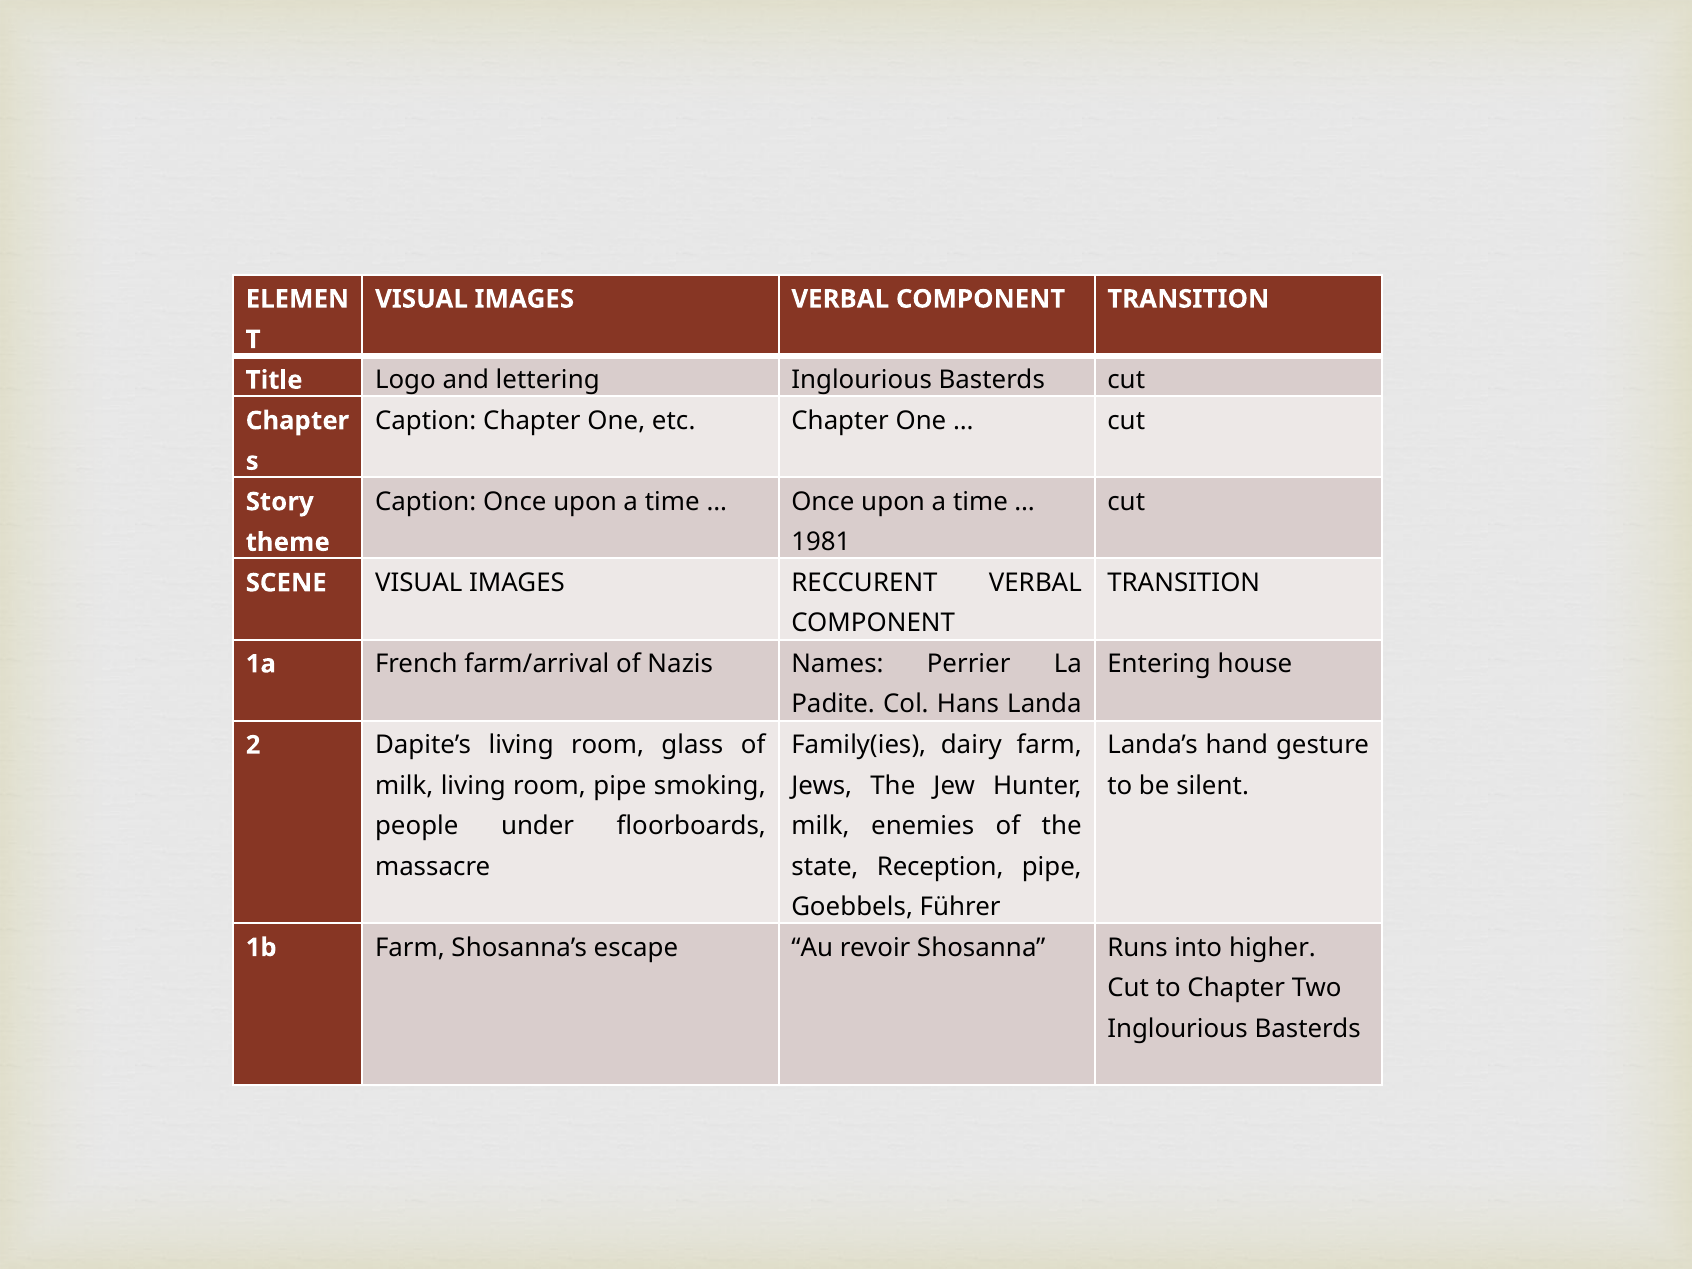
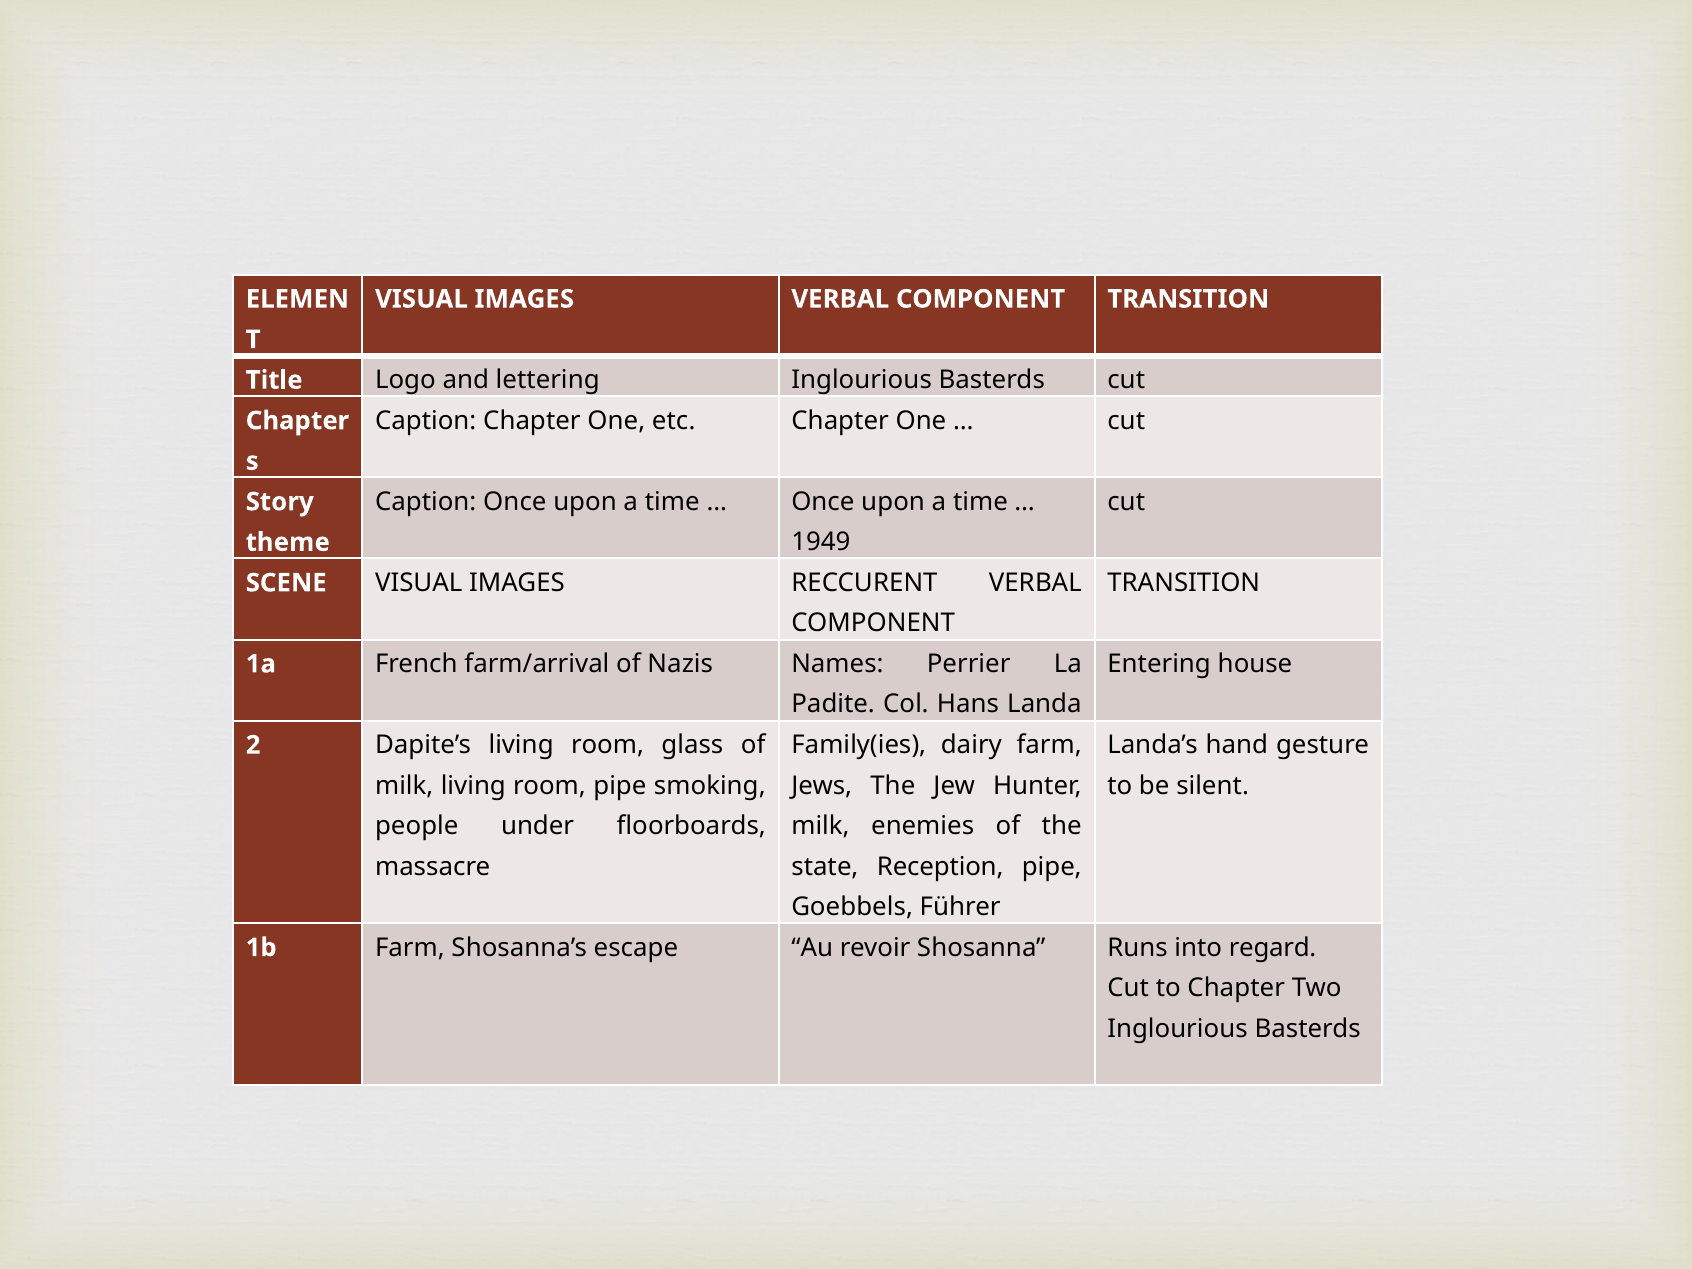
1981: 1981 -> 1949 (821, 542)
higher: higher -> regard (1273, 948)
